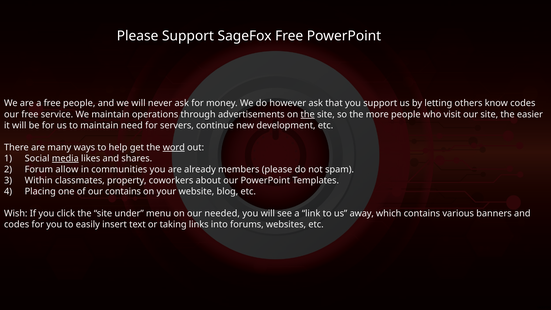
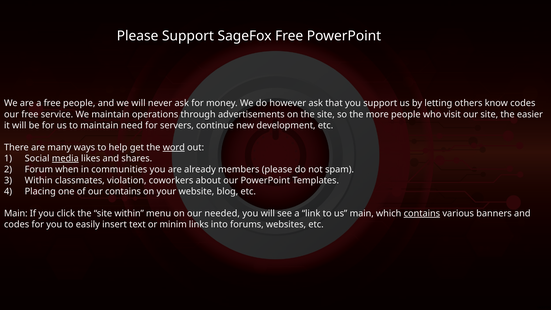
the underline: present -> none (308, 114)
allow: allow -> when (67, 169)
property: property -> violation (127, 180)
Wish: Wish -> Main (16, 213)
site under: under -> within (129, 213)
us away: away -> main (362, 213)
contains underline: none -> present (422, 213)
taking: taking -> minim (173, 224)
